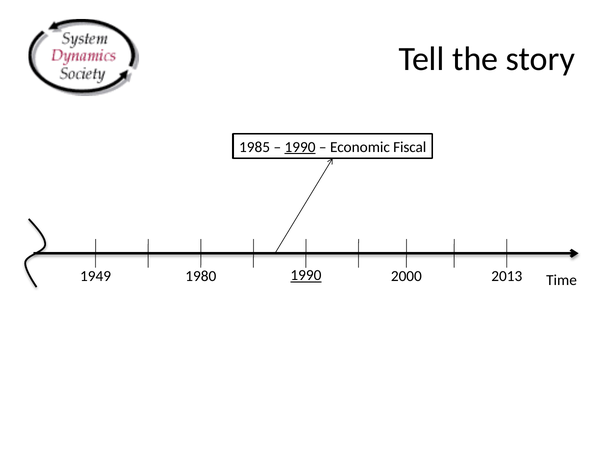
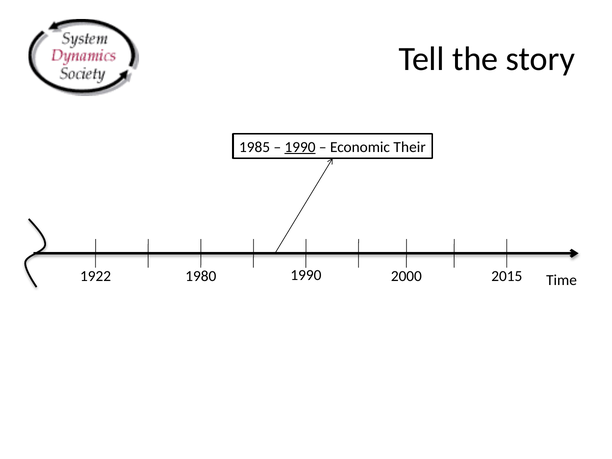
Fiscal: Fiscal -> Their (410, 147)
1949: 1949 -> 1922 (96, 276)
1990 underline: present -> none (306, 275)
2013: 2013 -> 2015 (507, 276)
